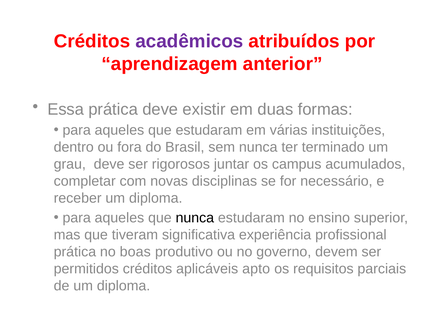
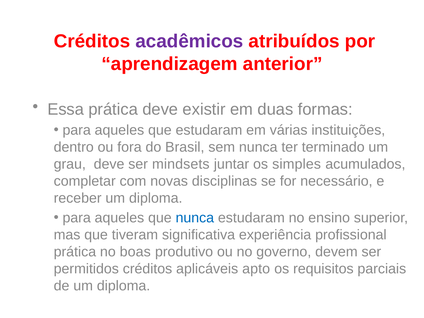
rigorosos: rigorosos -> mindsets (181, 164)
campus: campus -> simples (297, 164)
nunca colour: black -> blue (195, 218)
